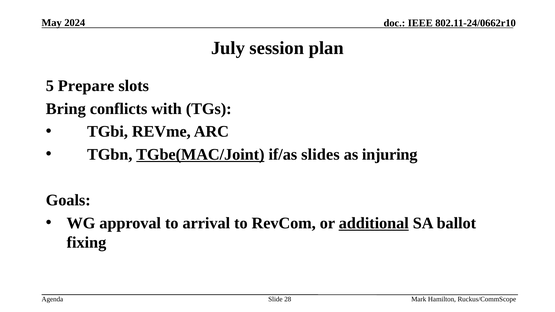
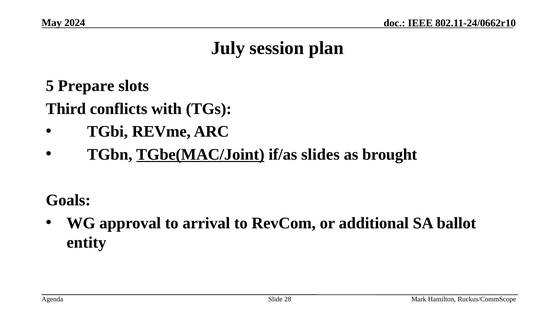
Bring: Bring -> Third (66, 109)
injuring: injuring -> brought (390, 155)
additional underline: present -> none (374, 223)
fixing: fixing -> entity (86, 243)
